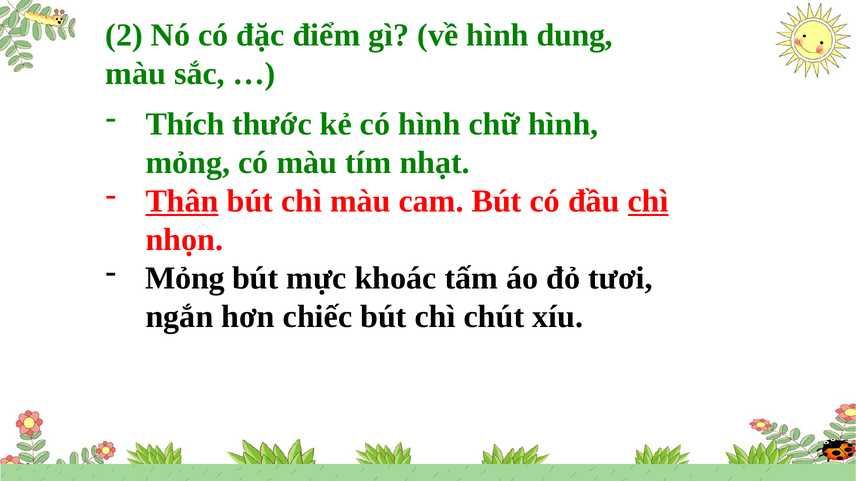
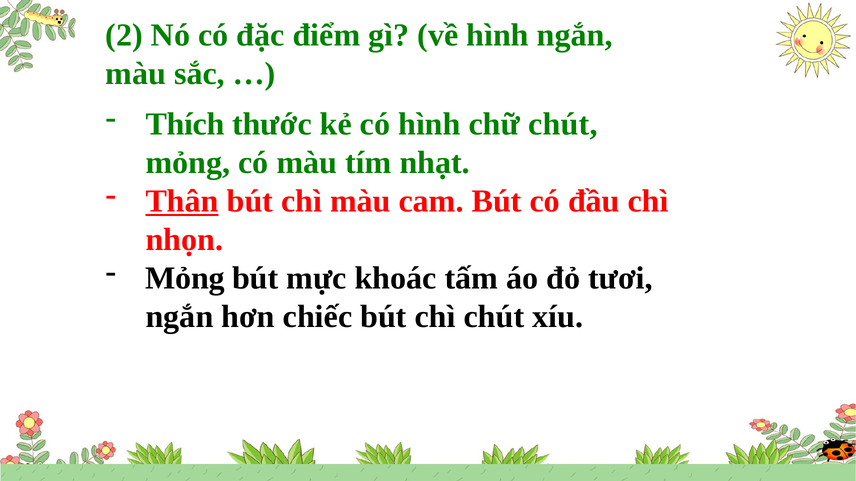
hình dung: dung -> ngắn (575, 35)
chữ hình: hình -> chút (563, 125)
chì underline: present -> none (648, 202)
